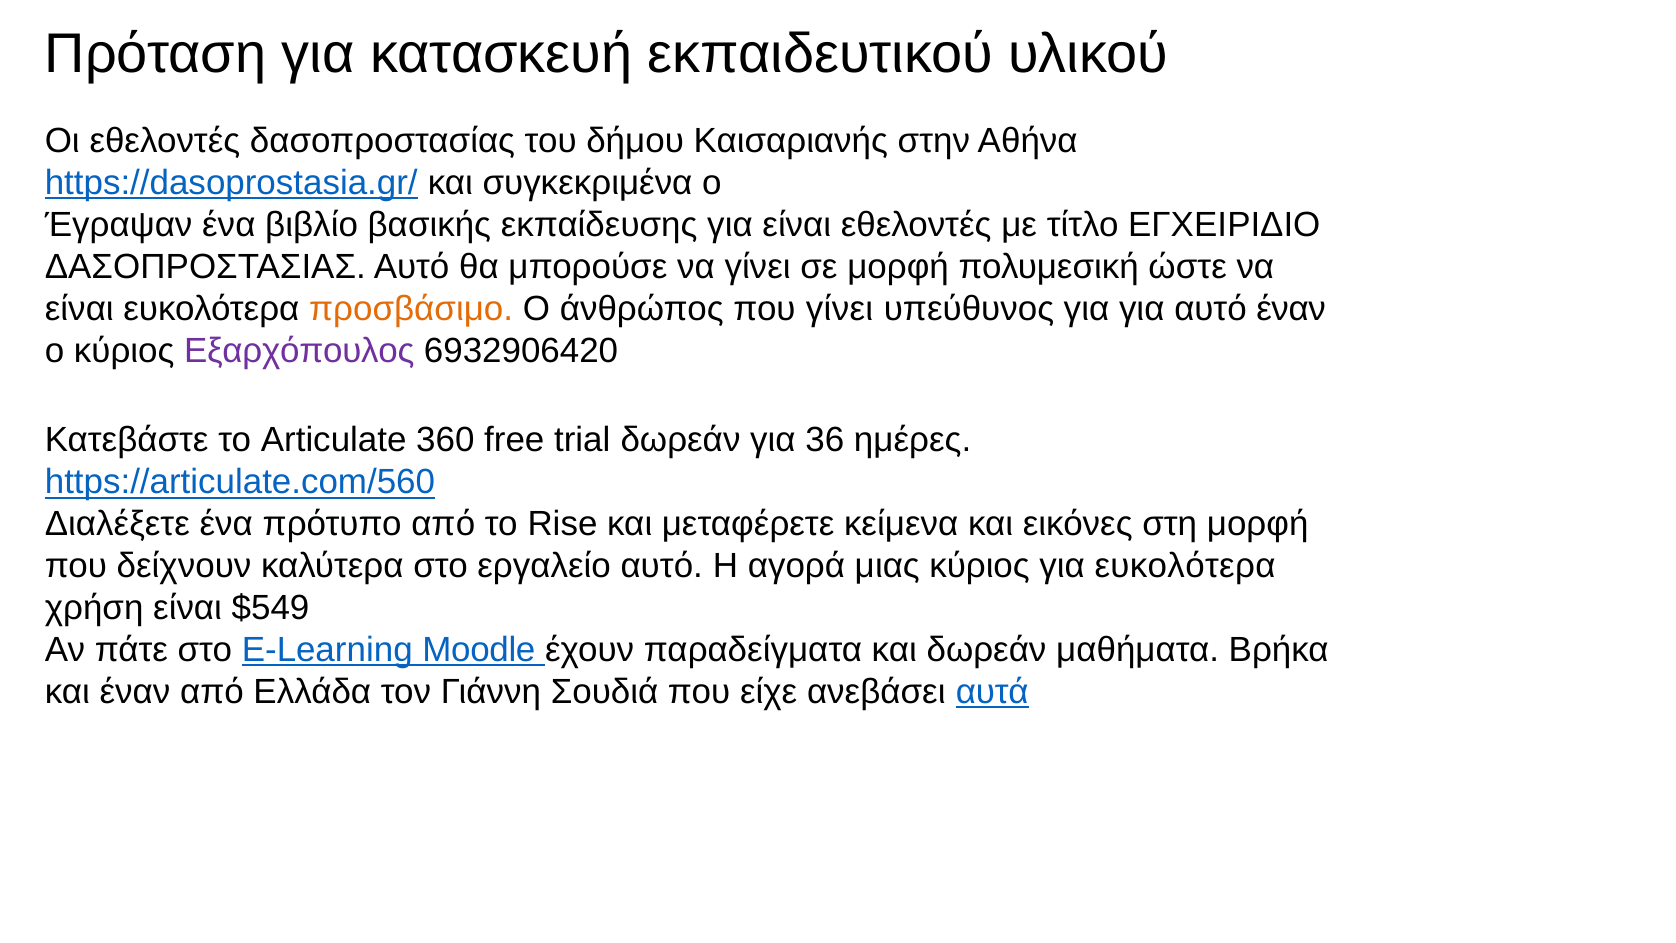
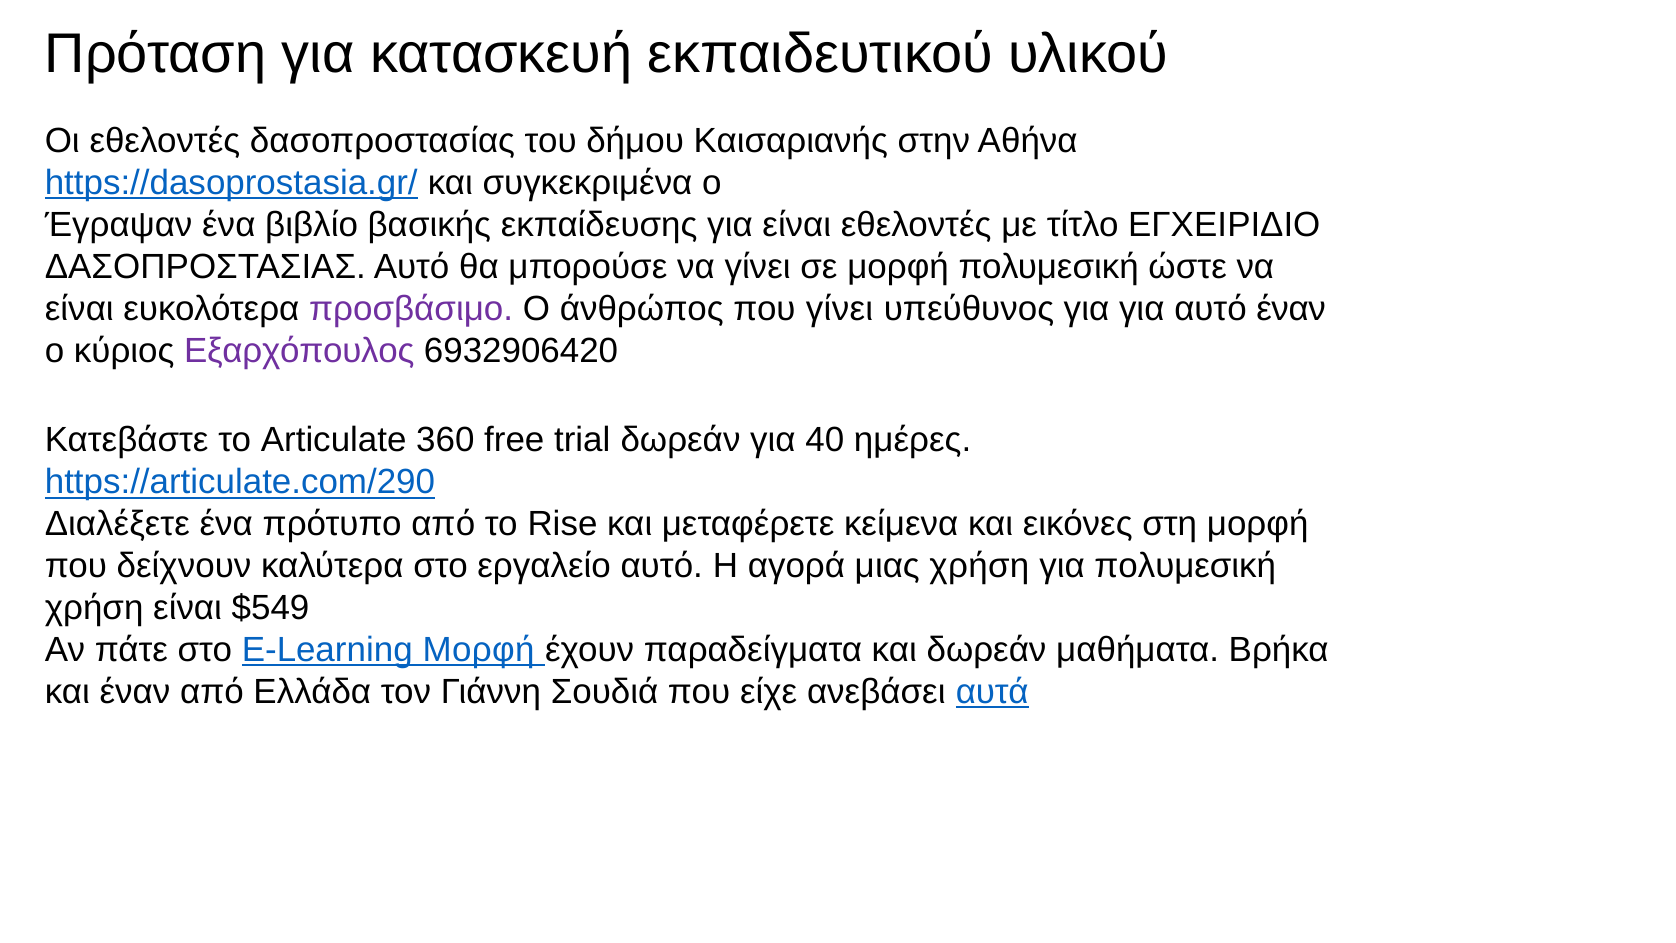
προσβάσιμο colour: orange -> purple (411, 308)
36: 36 -> 40 (825, 440)
https://articulate.com/560: https://articulate.com/560 -> https://articulate.com/290 (240, 482)
μιας κύριος: κύριος -> χρήση (979, 566)
για ευκολότερα: ευκολότερα -> πολυμεσική (1185, 566)
E-Learning Moodle: Moodle -> Μορφή (479, 650)
